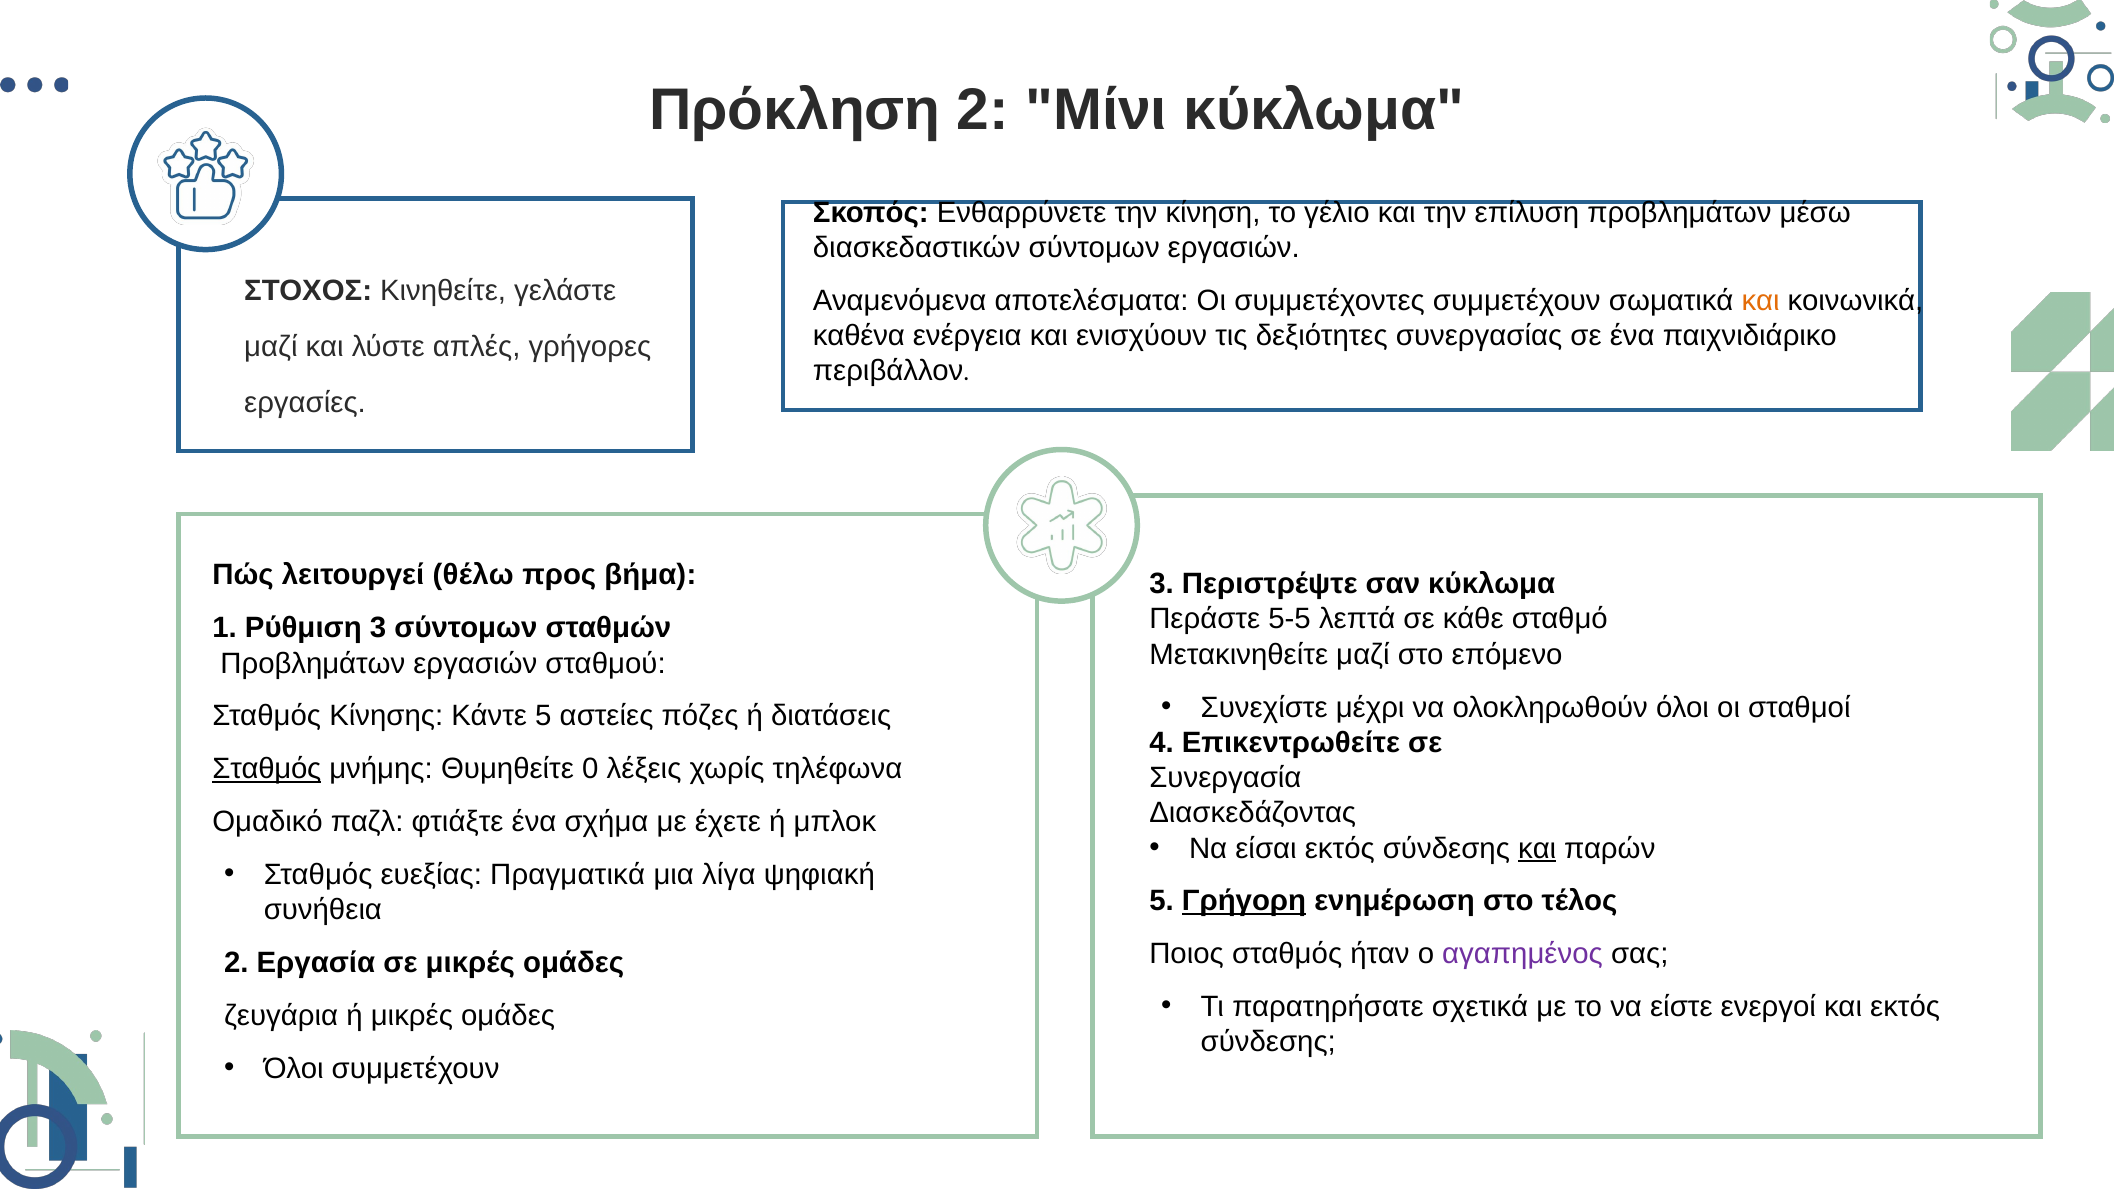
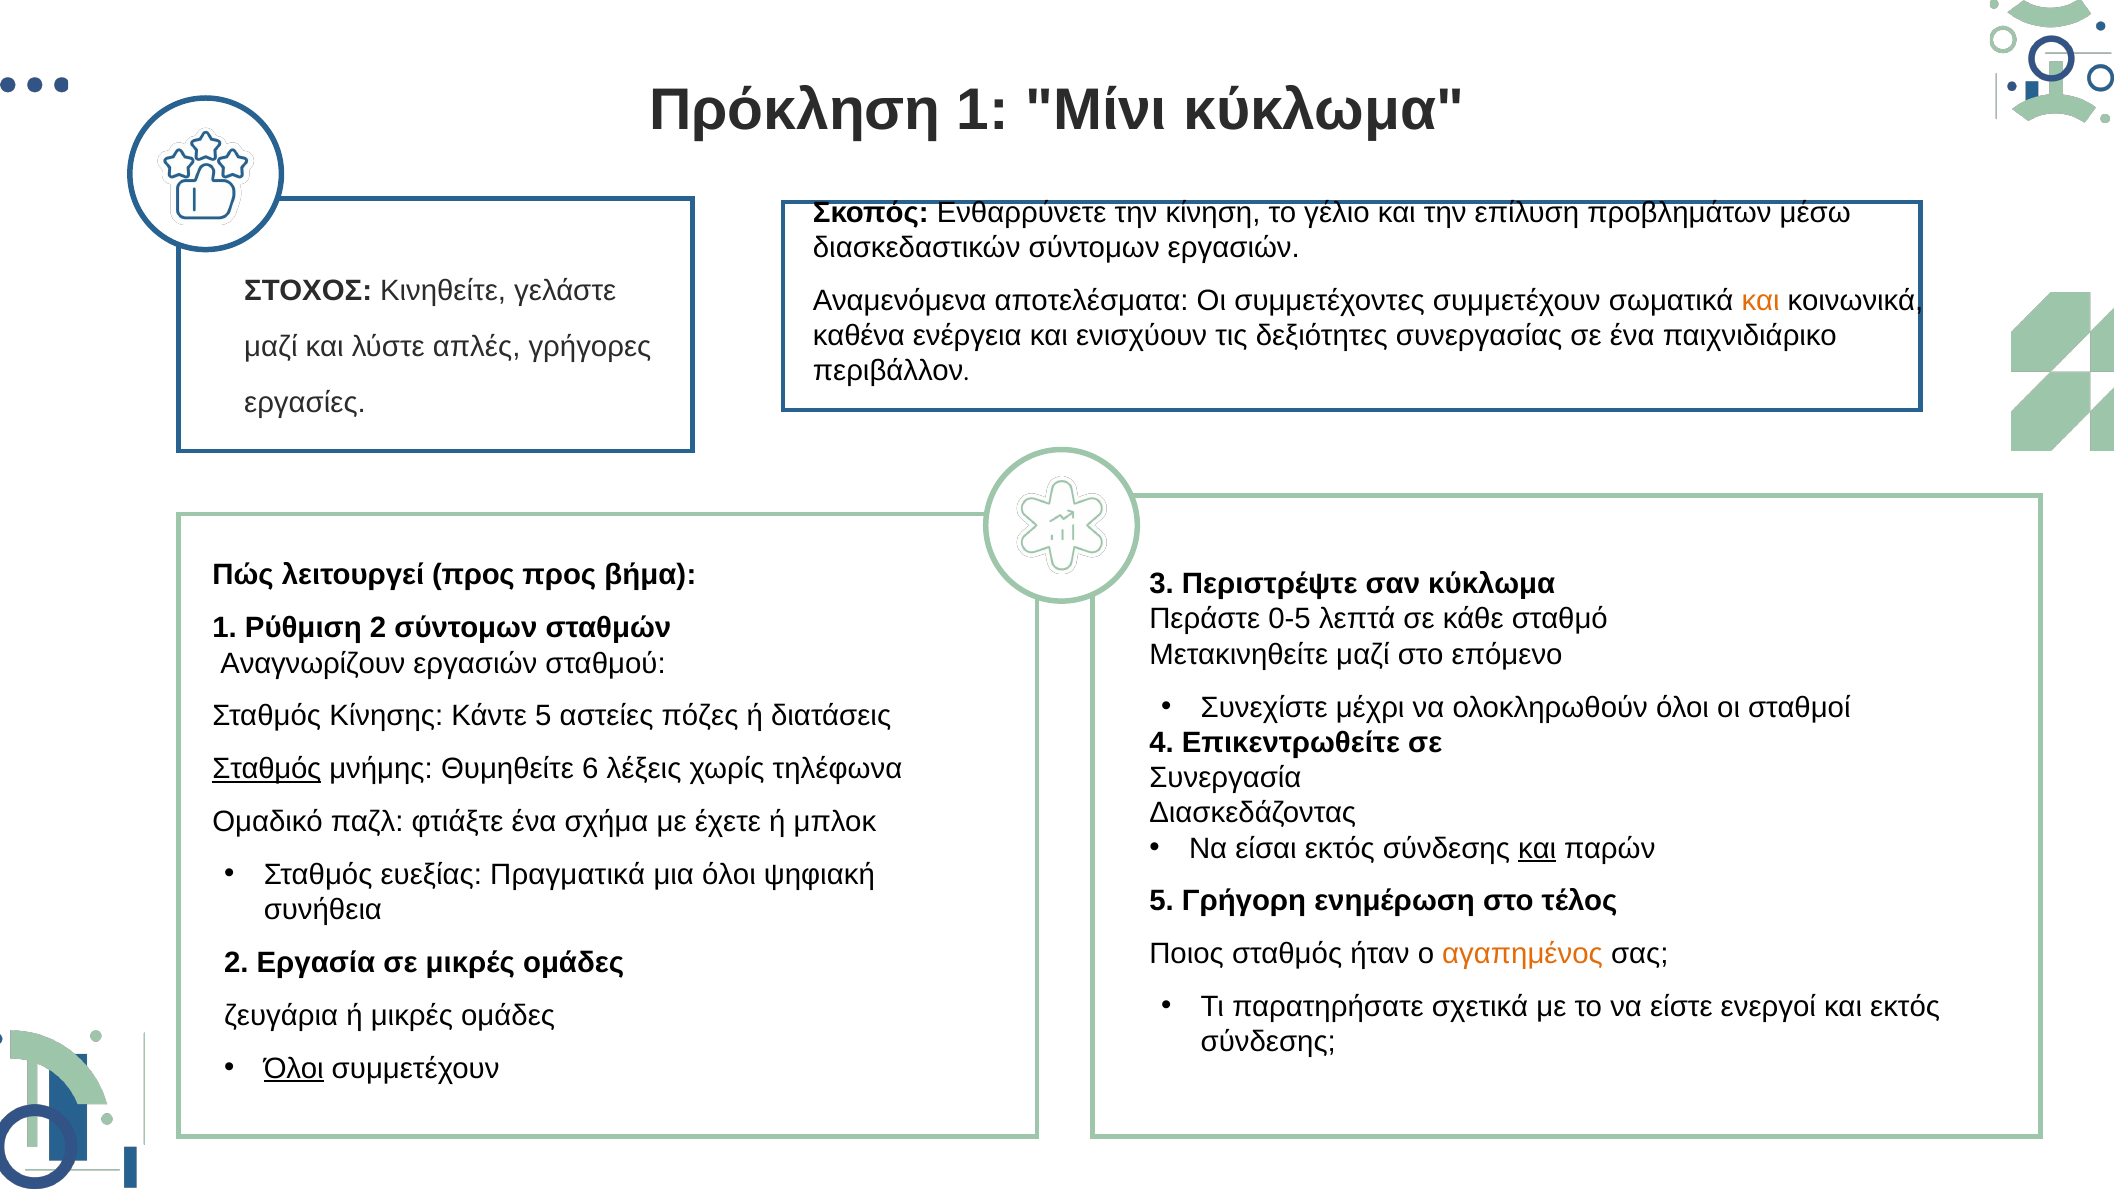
Πρόκληση 2: 2 -> 1 (983, 110)
λειτουργεί θέλω: θέλω -> προς (473, 575)
5-5: 5-5 -> 0-5 (1290, 619)
Ρύθμιση 3: 3 -> 2 (378, 628)
Προβλημάτων: Προβλημάτων -> Αναγνωρίζουν (313, 663)
0: 0 -> 6 (590, 769)
μια λίγα: λίγα -> όλοι (729, 875)
Γρήγορη underline: present -> none (1244, 901)
αγαπημένος colour: purple -> orange (1523, 954)
Όλοι underline: none -> present (294, 1069)
